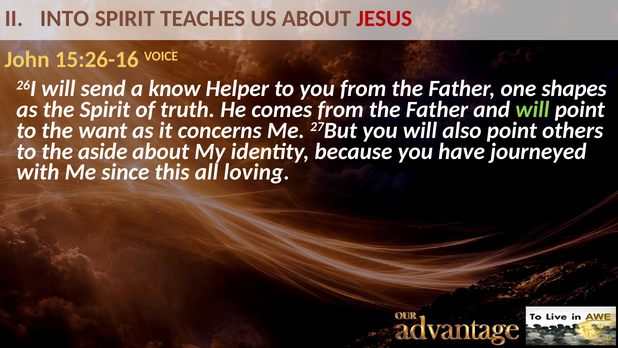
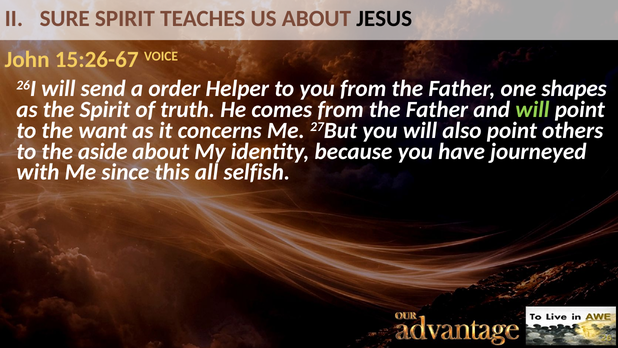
INTO: INTO -> SURE (65, 19)
JESUS colour: red -> black (384, 19)
15:26-16: 15:26-16 -> 15:26-67 (97, 60)
know: know -> order (174, 89)
loving: loving -> selfish (257, 172)
